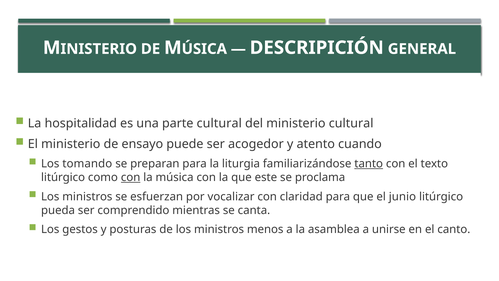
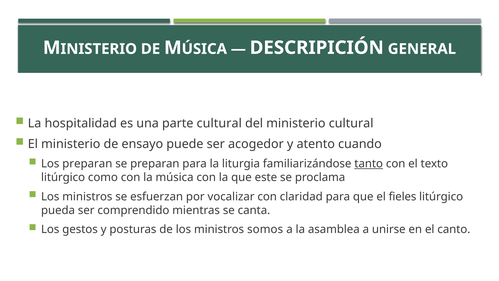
Los tomando: tomando -> preparan (87, 164)
con underline: present -> none (131, 177)
junio: junio -> fieles (402, 196)
menos: menos -> somos (265, 229)
